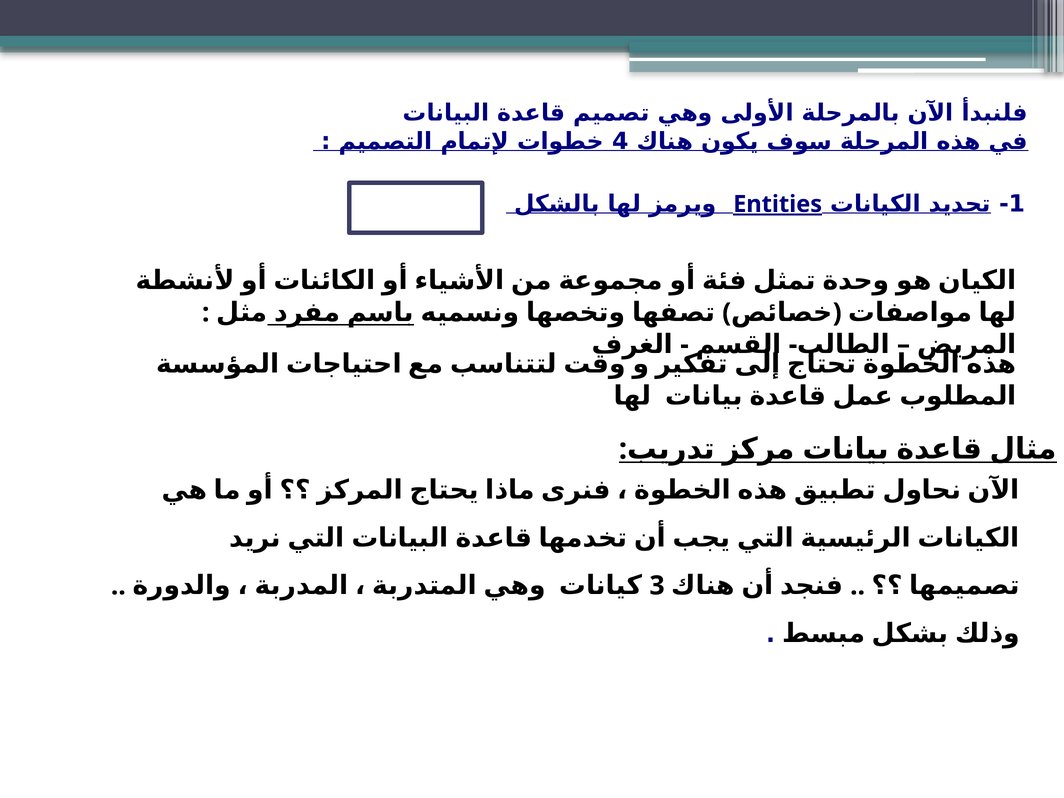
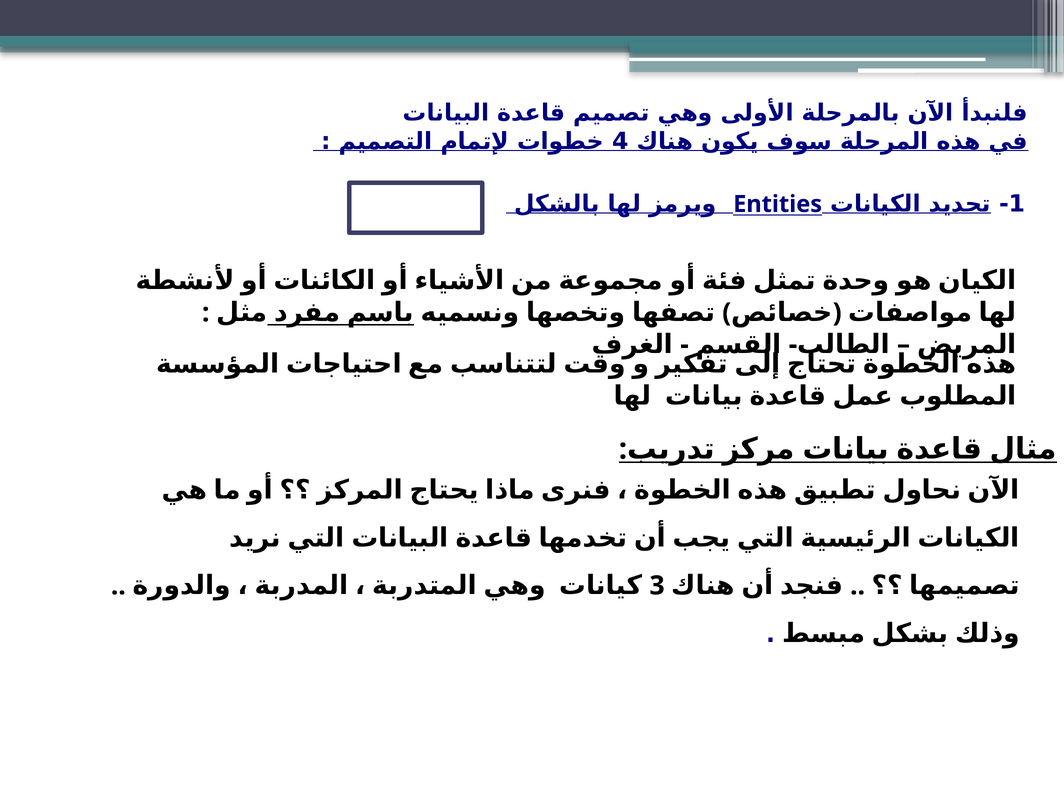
Entities underline: present -> none (778, 204)
